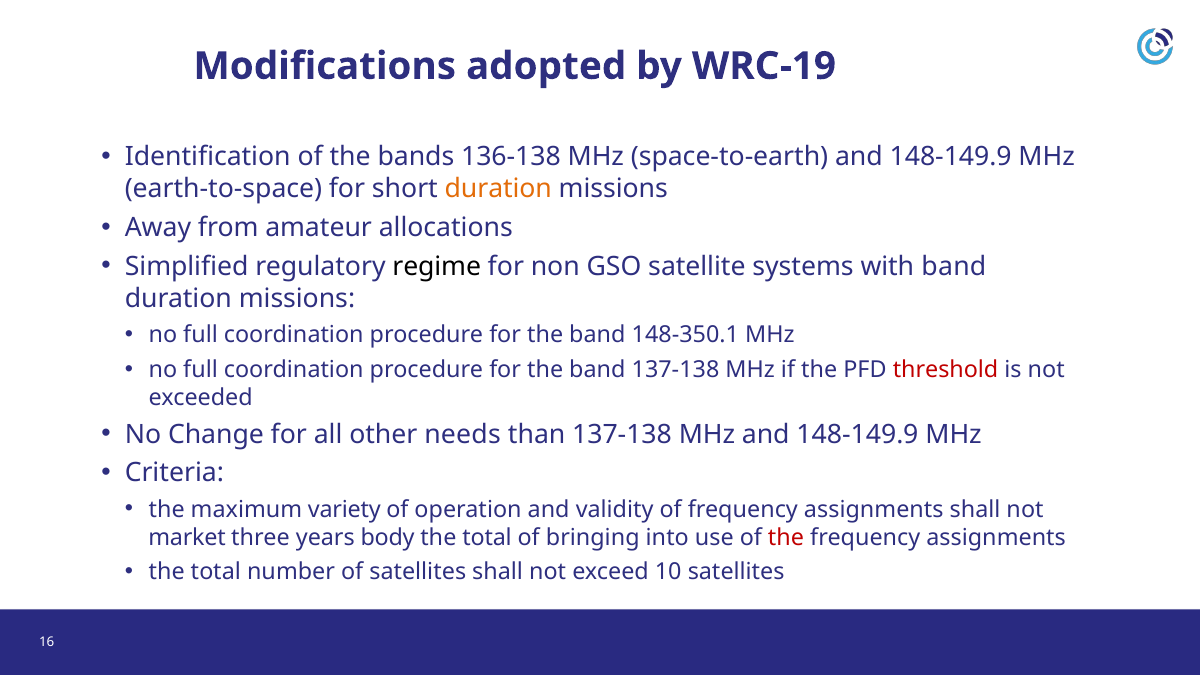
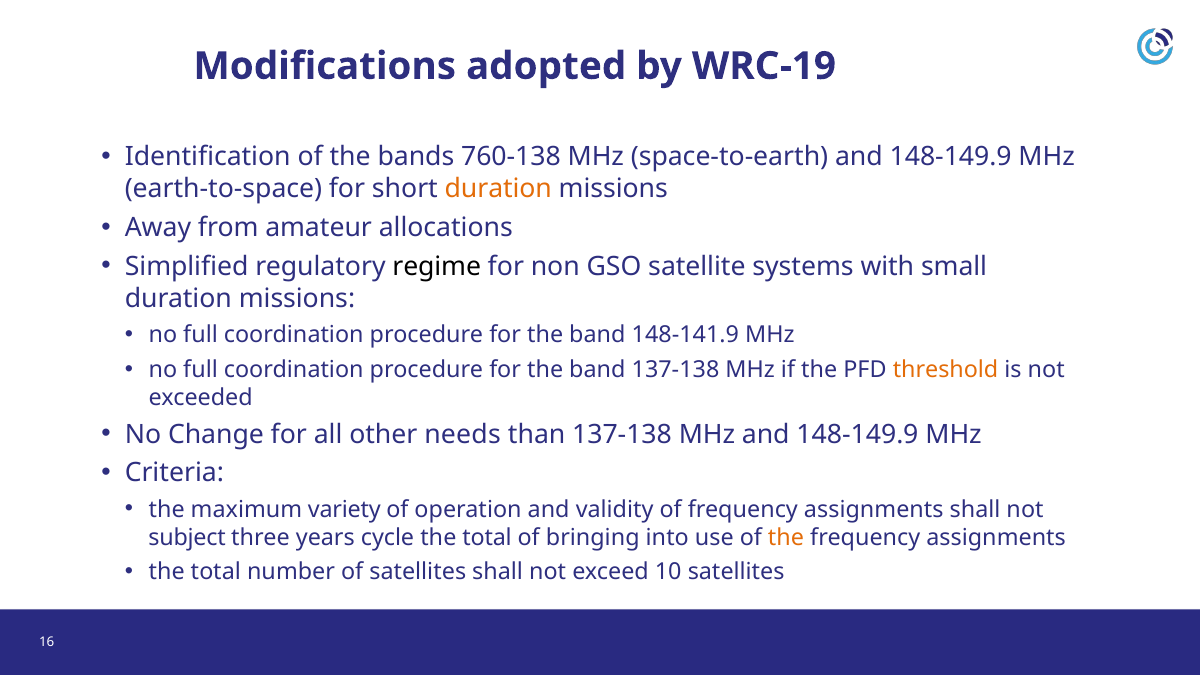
136-138: 136-138 -> 760-138 (511, 157)
with band: band -> small (954, 266)
148-350.1: 148-350.1 -> 148-141.9 (685, 335)
threshold colour: red -> orange (945, 370)
market: market -> subject (187, 538)
body: body -> cycle (388, 538)
the colour: red -> orange (786, 538)
